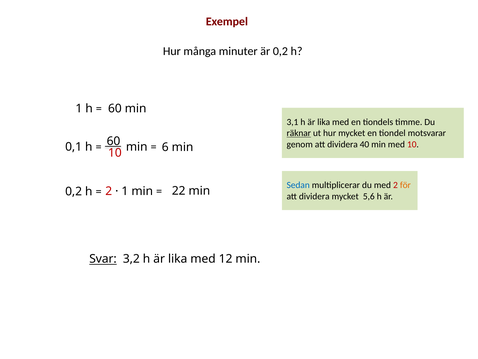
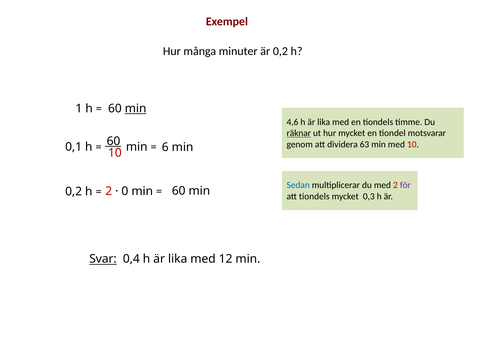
min underline: none -> present (136, 108)
3,1: 3,1 -> 4,6 (292, 122)
40: 40 -> 63 (364, 144)
för colour: orange -> purple (405, 185)
1: 1 -> 0 (125, 191)
22: 22 -> 60 (179, 191)
dividera: dividera -> tiondels (314, 196)
5,6: 5,6 -> 0,3 (369, 196)
3,2: 3,2 -> 0,4 (131, 259)
